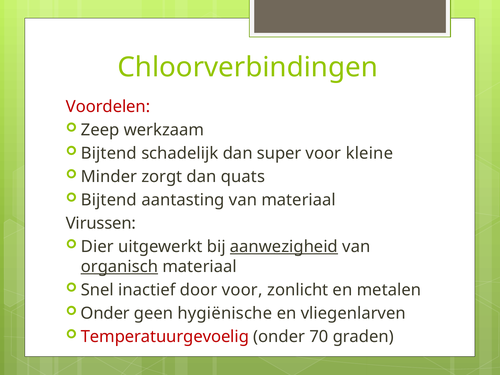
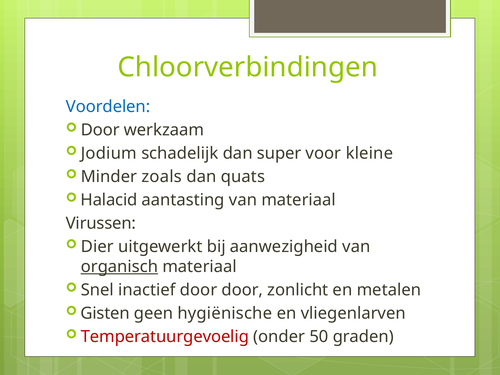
Voordelen colour: red -> blue (108, 107)
Zeep: Zeep -> Door (100, 130)
Bijtend: Bijtend -> Jodium (109, 153)
zorgt: zorgt -> zoals (162, 177)
Bijtend: Bijtend -> Halacid (109, 200)
aanwezigheid underline: present -> none (284, 247)
door voor: voor -> door (242, 290)
Onder: Onder -> Gisten (105, 313)
70: 70 -> 50 (319, 337)
